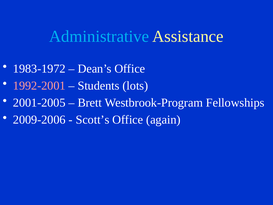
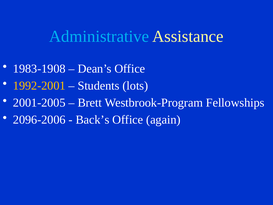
1983-1972: 1983-1972 -> 1983-1908 (39, 69)
1992-2001 colour: pink -> yellow (39, 86)
2009-2006: 2009-2006 -> 2096-2006 (39, 120)
Scott’s: Scott’s -> Back’s (92, 120)
